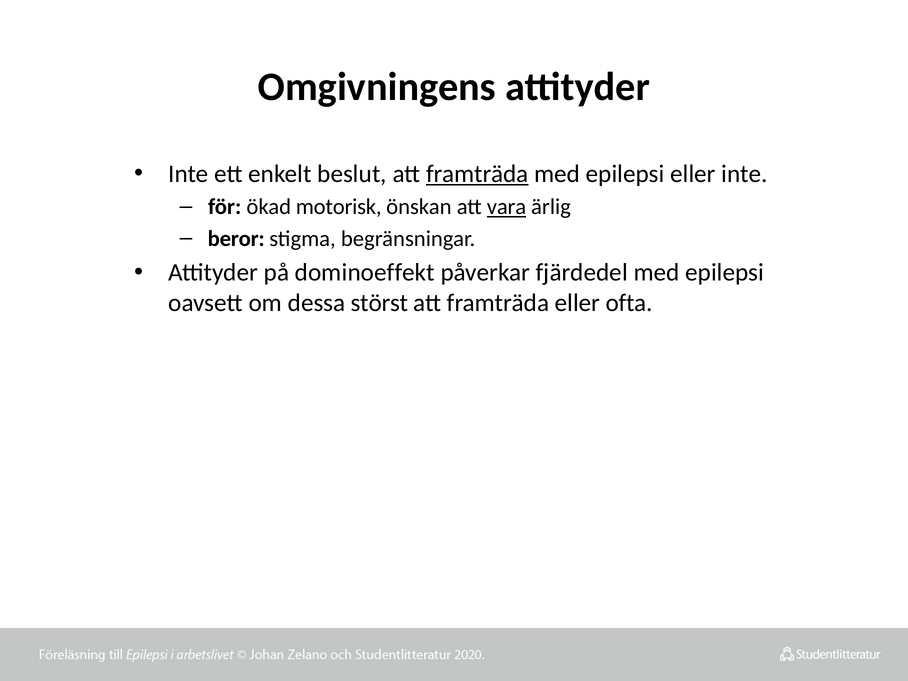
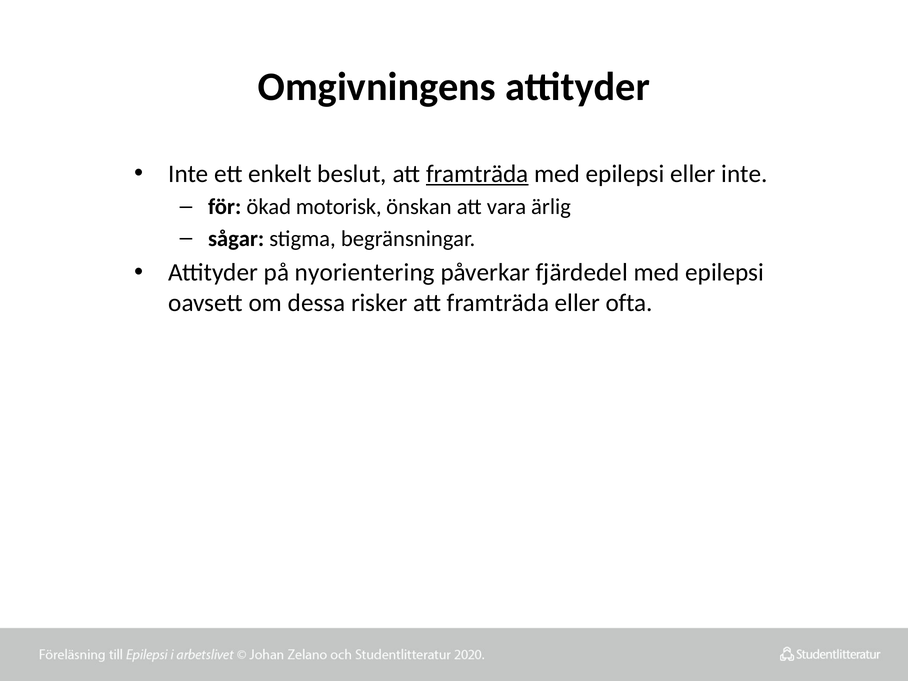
vara underline: present -> none (507, 207)
beror: beror -> sågar (236, 239)
dominoeffekt: dominoeffekt -> nyorientering (365, 273)
störst: störst -> risker (379, 303)
